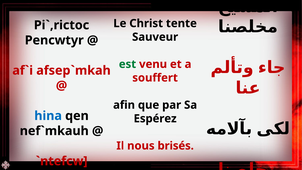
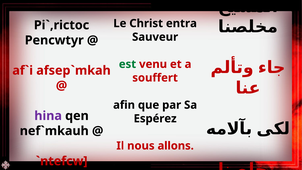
tente: tente -> entra (181, 23)
hina colour: blue -> purple (48, 116)
brisés: brisés -> allons (176, 146)
